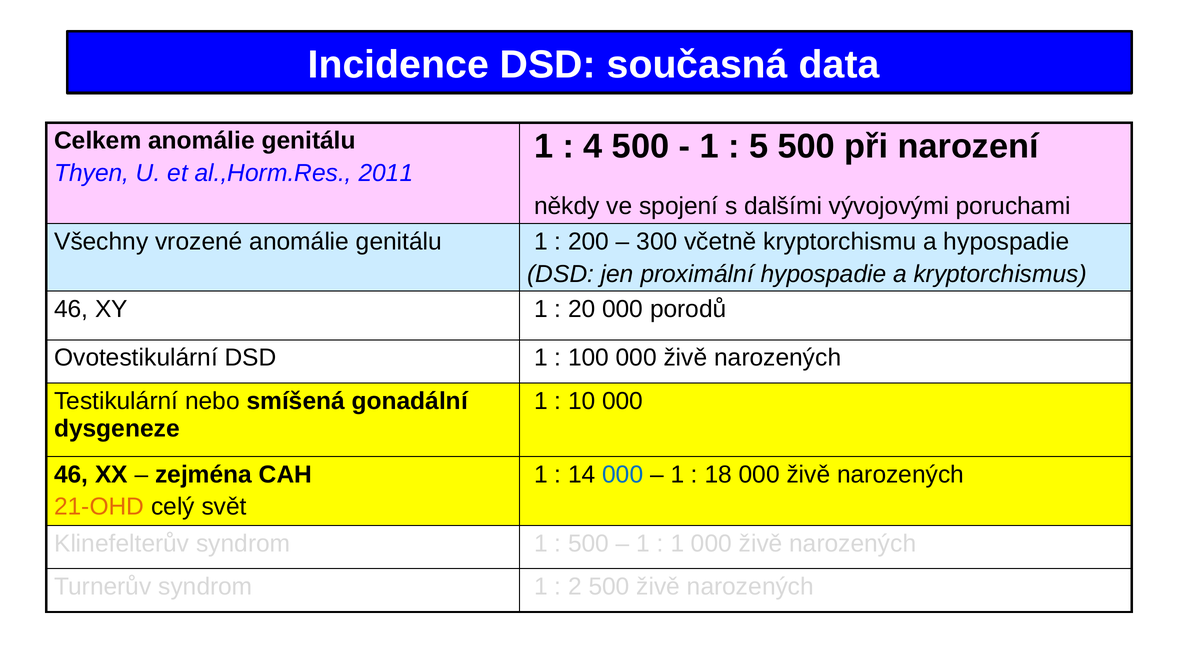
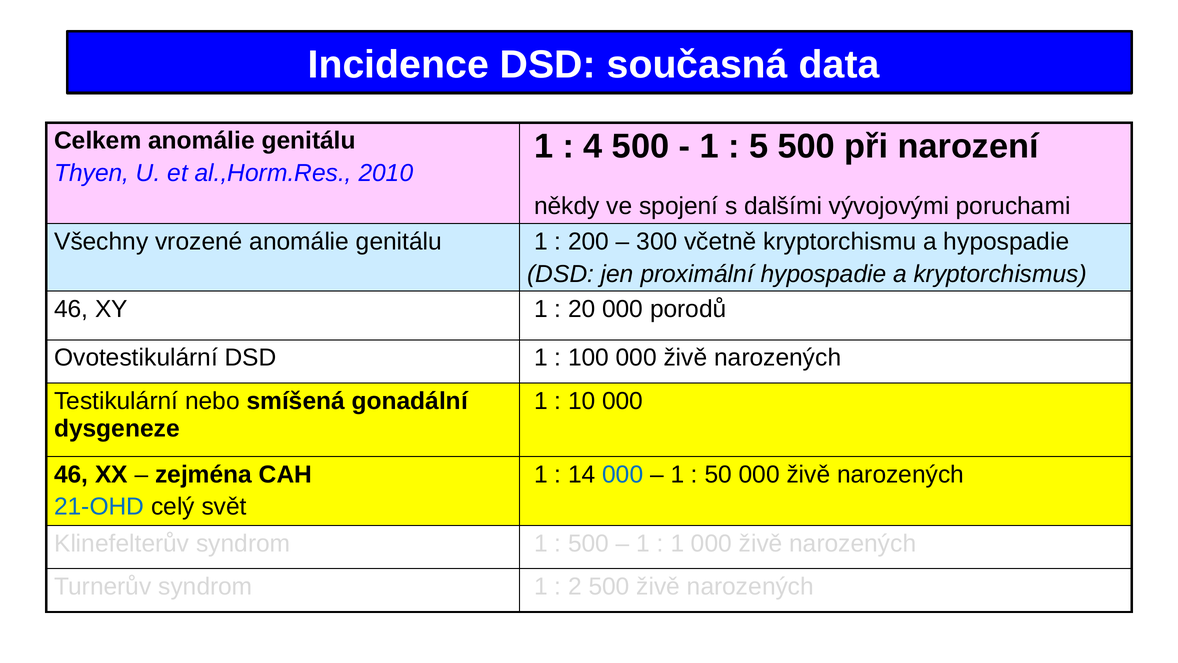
2011: 2011 -> 2010 (386, 173)
18: 18 -> 50 (718, 474)
21-OHD colour: orange -> blue (99, 507)
